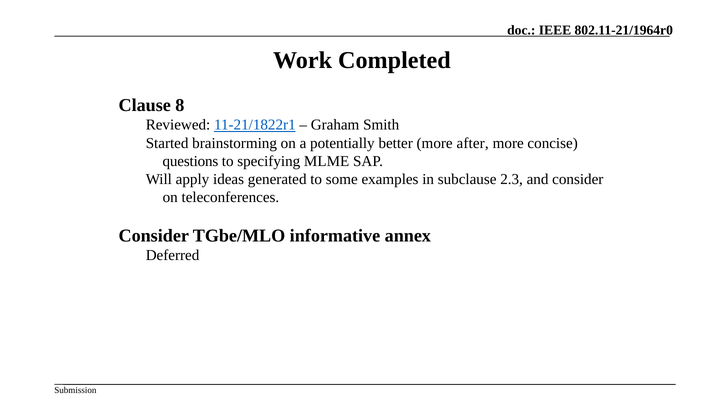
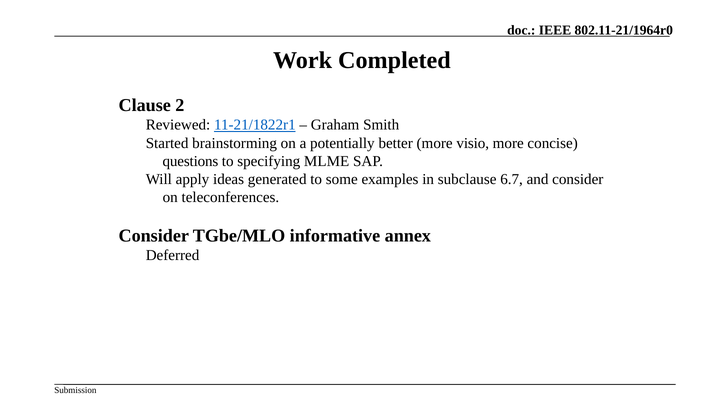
8: 8 -> 2 (180, 105)
after: after -> visio (473, 143)
2.3: 2.3 -> 6.7 (512, 179)
